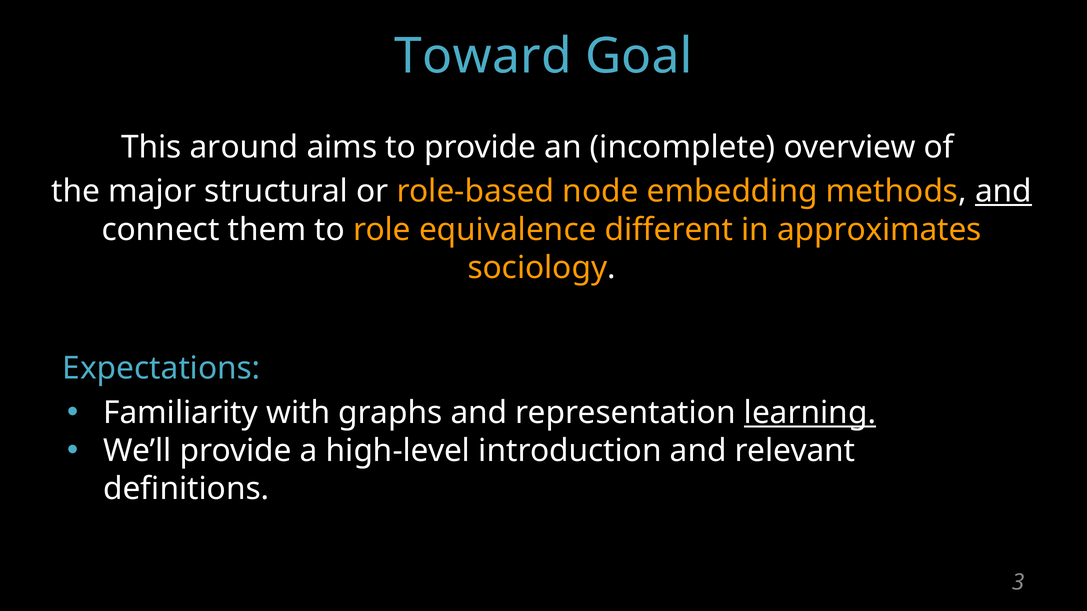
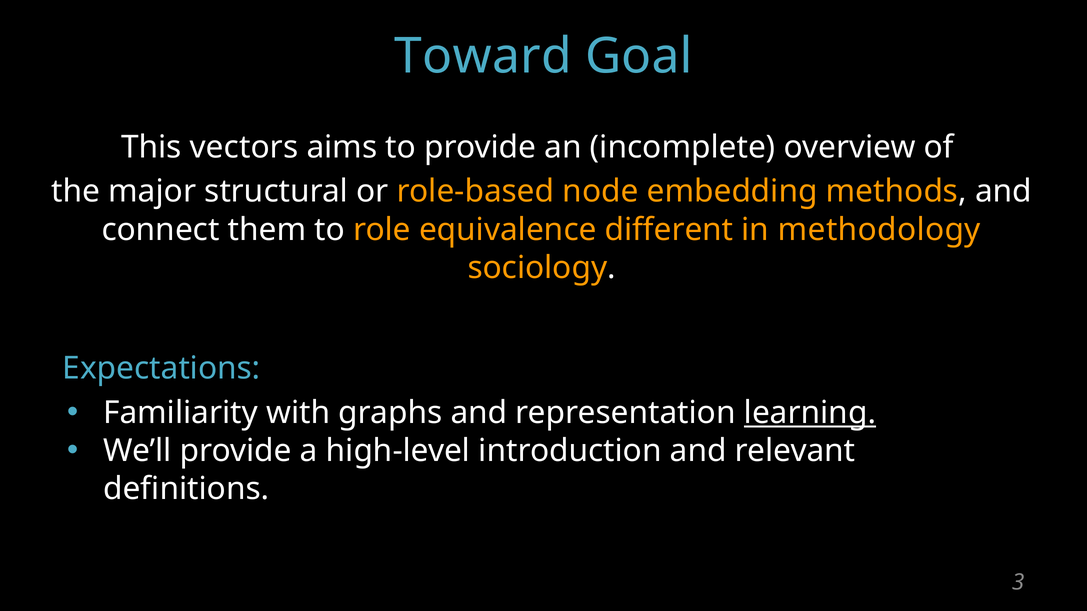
around: around -> vectors (244, 147)
and underline: present -> none (1003, 192)
approximates: approximates -> methodology (879, 230)
